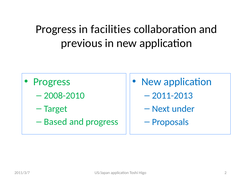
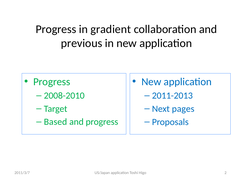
facilities: facilities -> gradient (111, 29)
under: under -> pages (183, 109)
